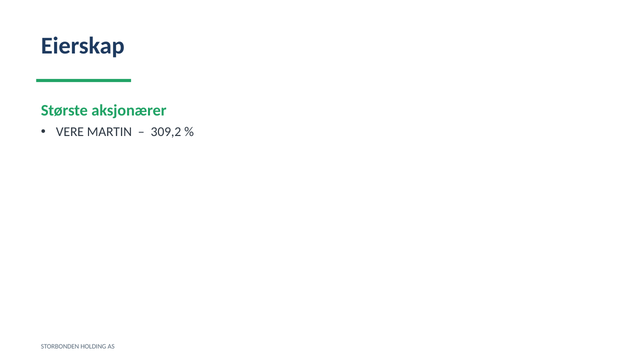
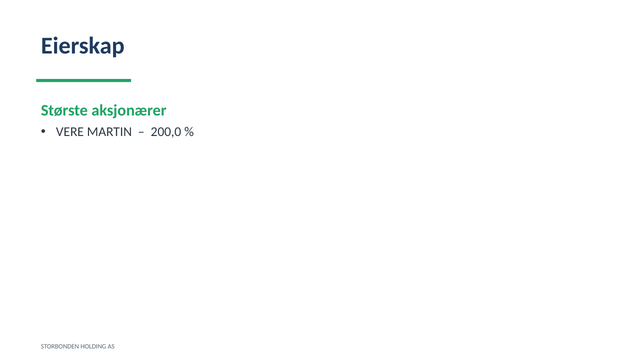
309,2: 309,2 -> 200,0 (166, 132)
